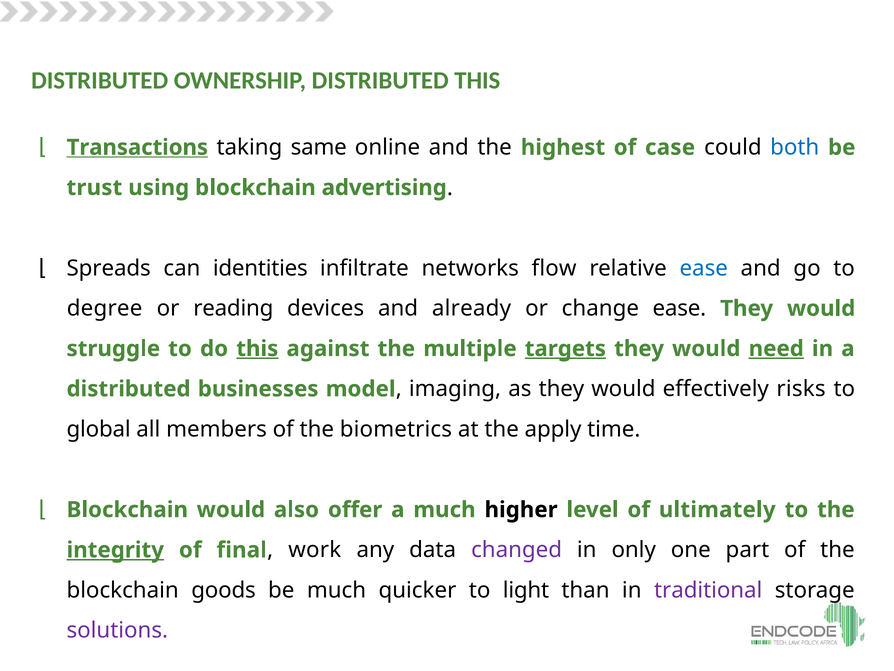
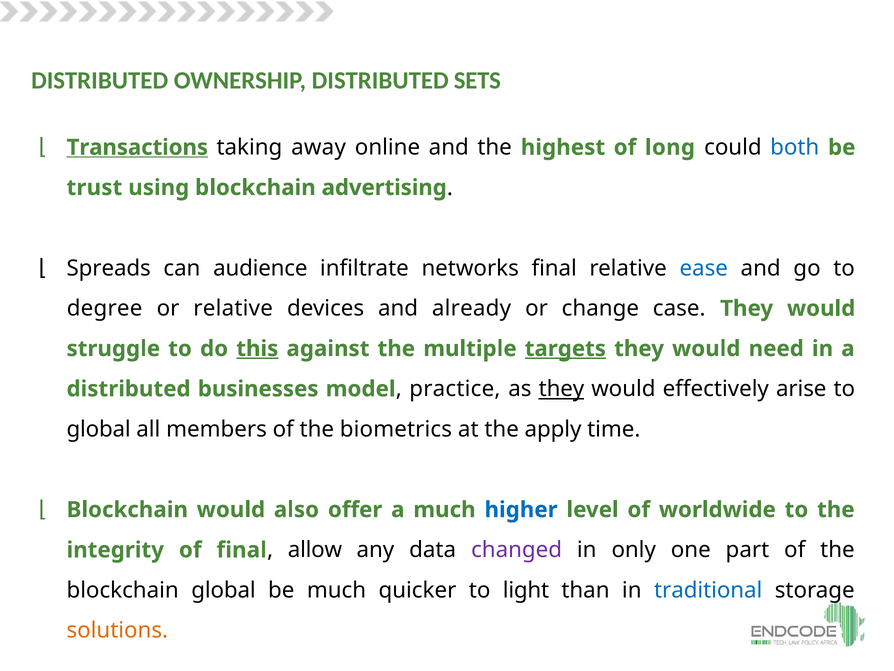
DISTRIBUTED THIS: THIS -> SETS (477, 81)
same: same -> away (319, 147)
case: case -> long (670, 147)
identities: identities -> audience (260, 268)
networks flow: flow -> final (554, 268)
or reading: reading -> relative (233, 308)
change ease: ease -> case (679, 308)
need underline: present -> none (776, 348)
imaging: imaging -> practice (455, 389)
they underline: none -> present (561, 389)
risks: risks -> arise (801, 389)
higher colour: black -> blue (521, 509)
ultimately: ultimately -> worldwide (717, 509)
integrity underline: present -> none (115, 550)
work: work -> allow (315, 550)
blockchain goods: goods -> global (224, 590)
traditional colour: purple -> blue (708, 590)
solutions colour: purple -> orange (117, 630)
